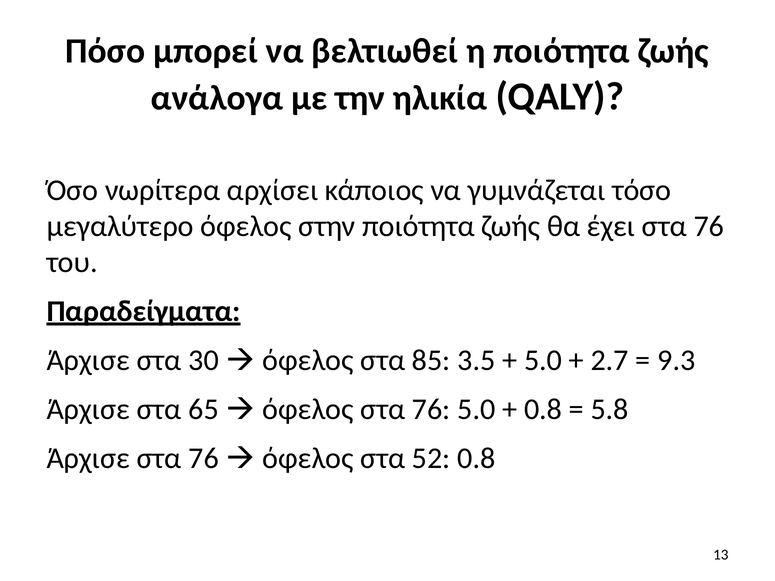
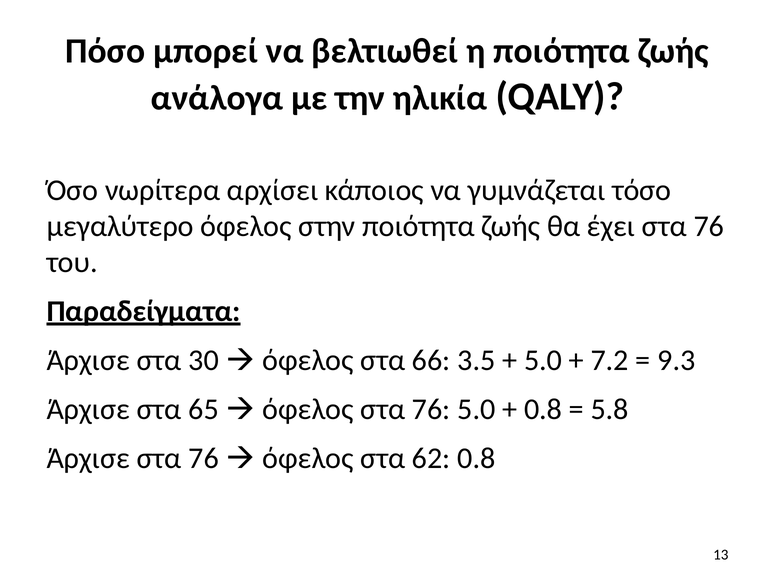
85: 85 -> 66 (431, 360)
2.7: 2.7 -> 7.2 (610, 360)
52: 52 -> 62 (431, 458)
